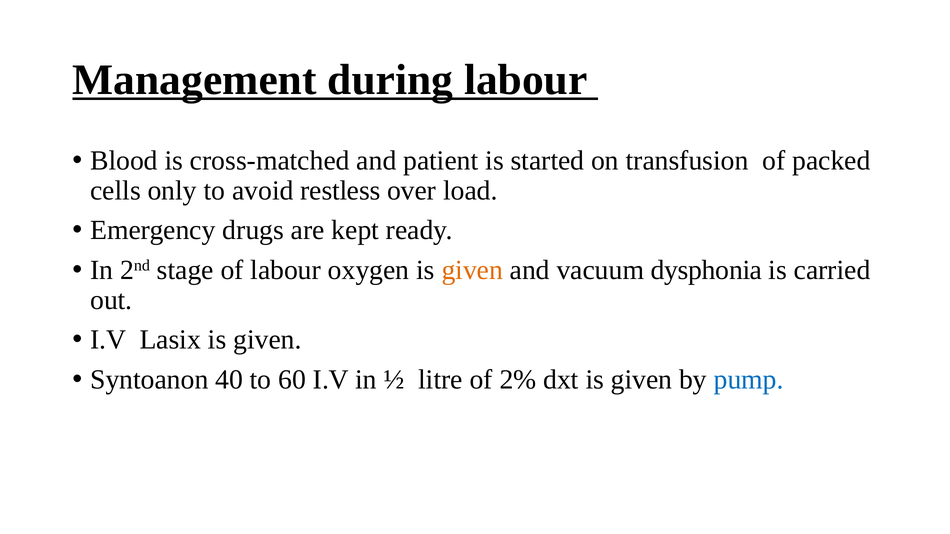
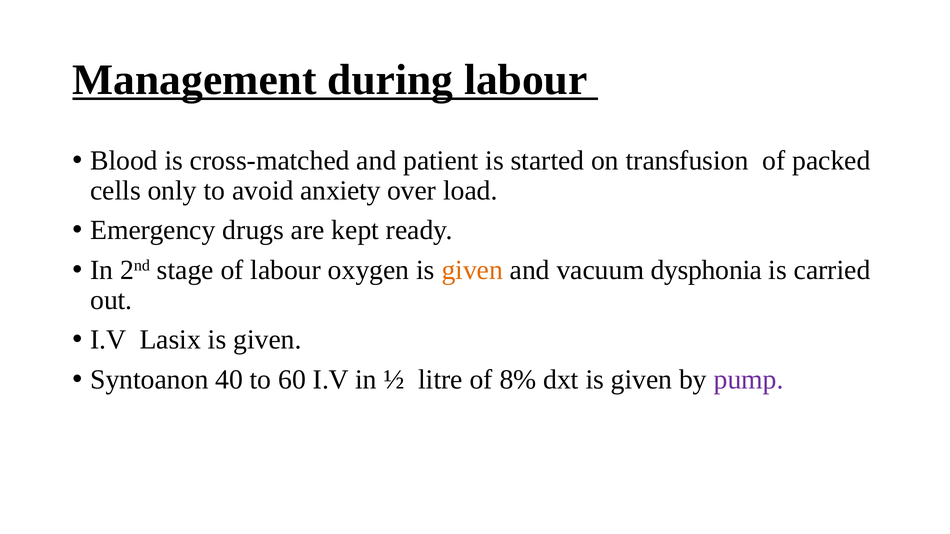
restless: restless -> anxiety (340, 191)
2%: 2% -> 8% (518, 380)
pump colour: blue -> purple (749, 380)
